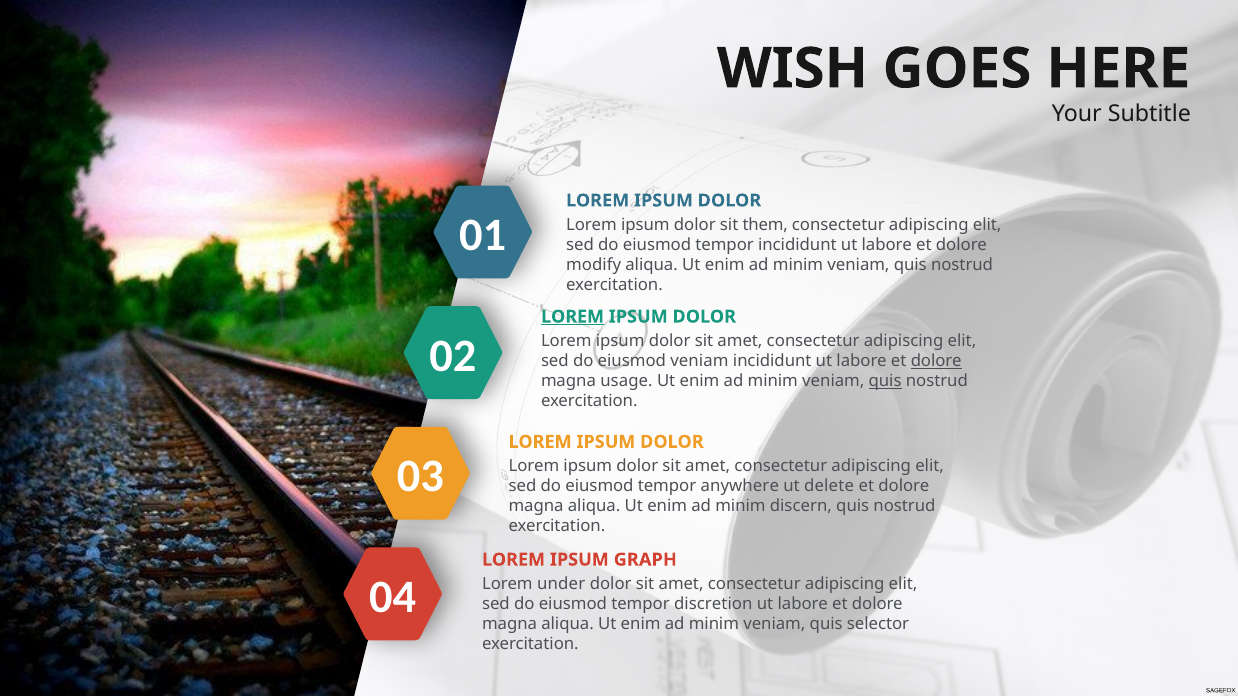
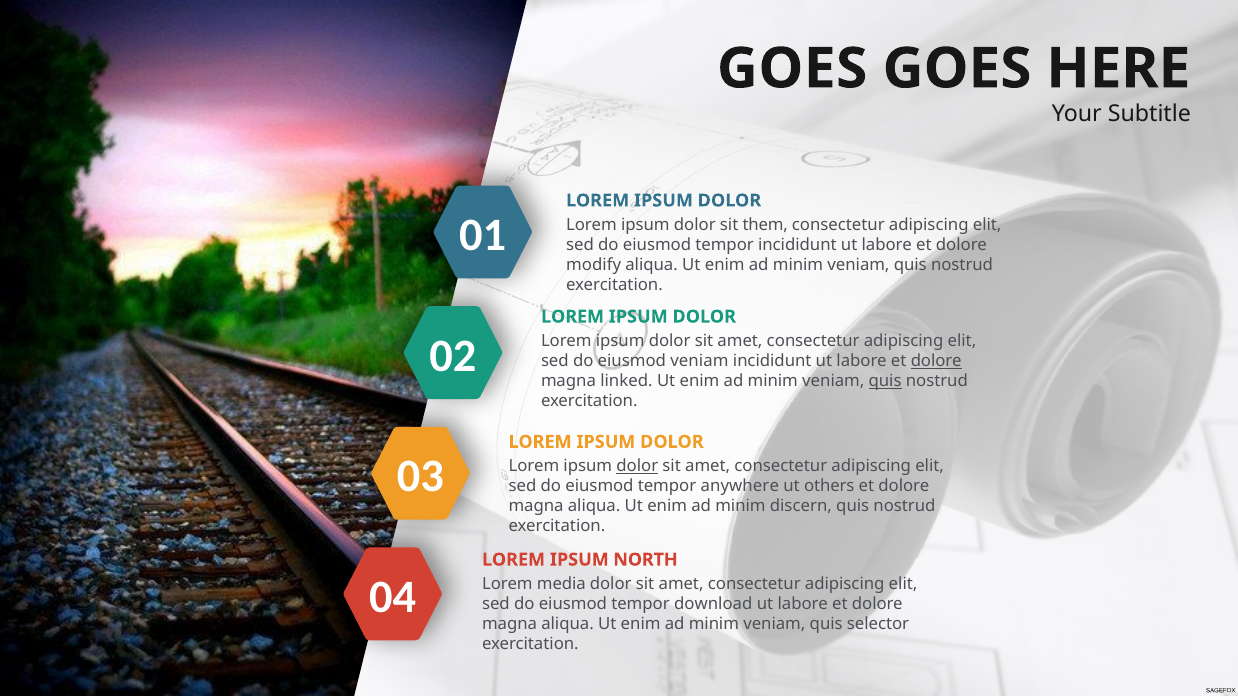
WISH: WISH -> GOES (792, 69)
LOREM underline: present -> none (573, 317)
usage: usage -> linked (626, 381)
dolor underline: none -> present (637, 466)
delete: delete -> others (829, 486)
GRAPH: GRAPH -> NORTH (645, 560)
under: under -> media (561, 584)
discretion: discretion -> download (713, 604)
